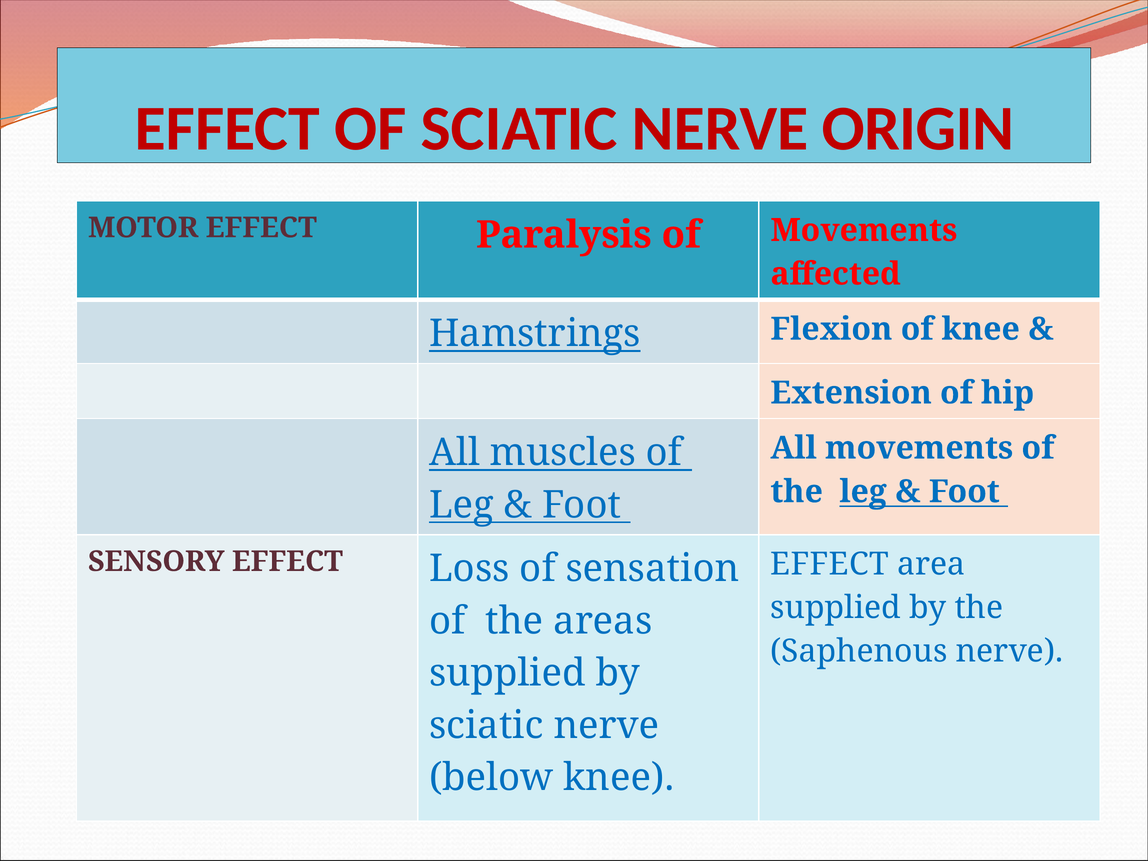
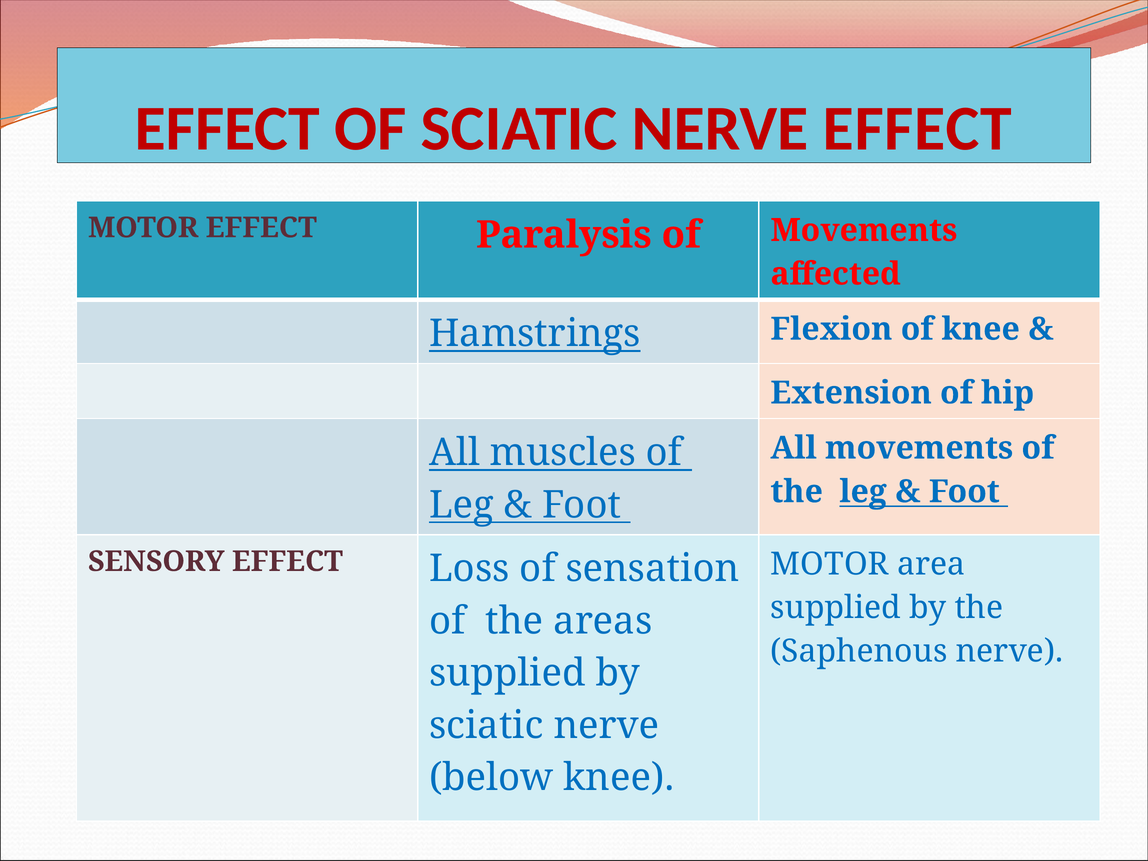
NERVE ORIGIN: ORIGIN -> EFFECT (917, 129)
EFFECT: EFFECT -> MOTOR (830, 564)
